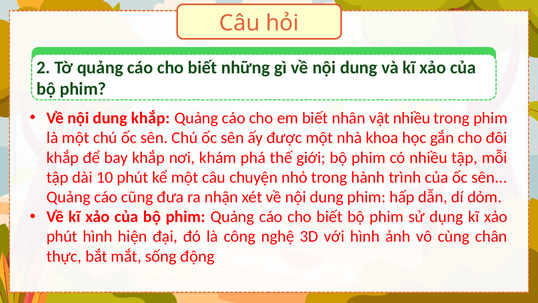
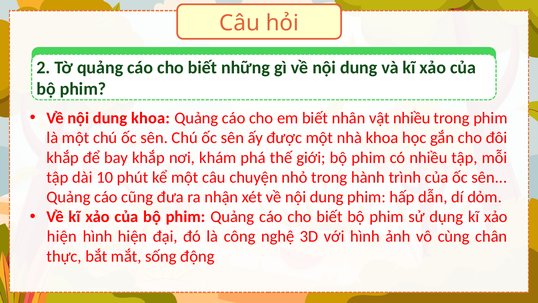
dung khắp: khắp -> khoa (151, 118)
phút: phút -> hiện (62, 236)
